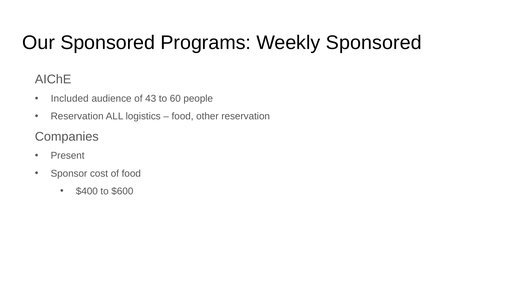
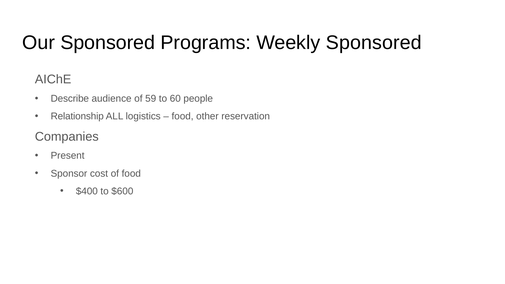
Included: Included -> Describe (70, 99)
43: 43 -> 59 (151, 99)
Reservation: Reservation -> Relationship (77, 116)
